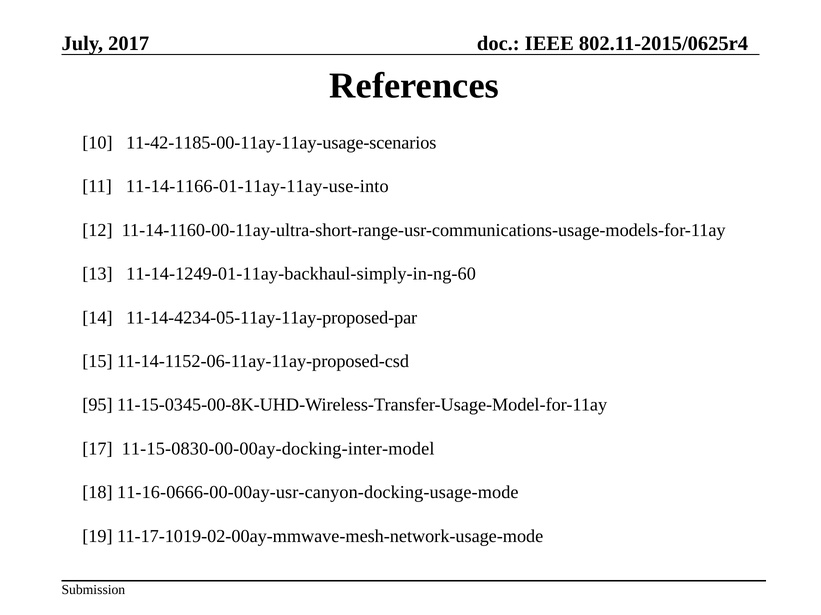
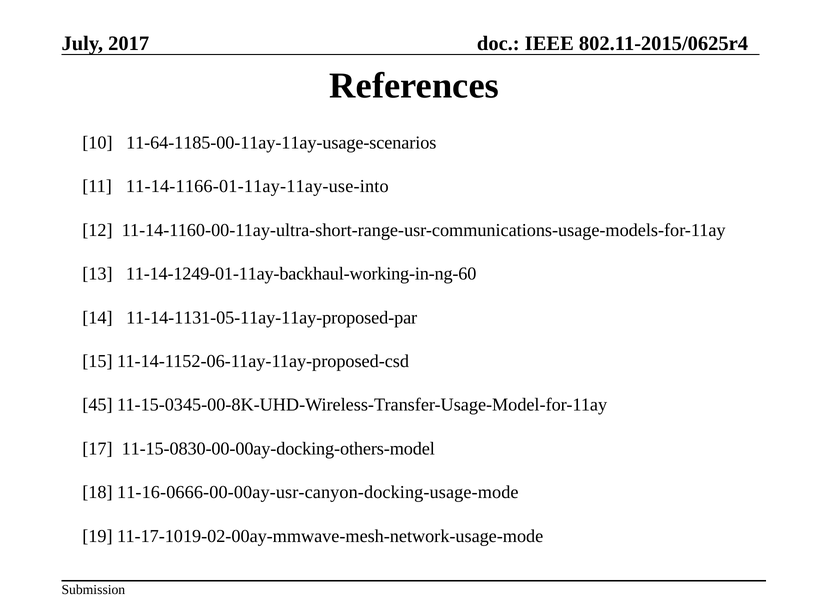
11-42-1185-00-11ay-11ay-usage-scenarios: 11-42-1185-00-11ay-11ay-usage-scenarios -> 11-64-1185-00-11ay-11ay-usage-scenarios (281, 143)
11-14-1249-01-11ay-backhaul-simply-in-ng-60: 11-14-1249-01-11ay-backhaul-simply-in-ng-60 -> 11-14-1249-01-11ay-backhaul-working-in-ng-60 (301, 274)
11-14-4234-05-11ay-11ay-proposed-par: 11-14-4234-05-11ay-11ay-proposed-par -> 11-14-1131-05-11ay-11ay-proposed-par (272, 318)
95: 95 -> 45 (97, 405)
11-15-0830-00-00ay-docking-inter-model: 11-15-0830-00-00ay-docking-inter-model -> 11-15-0830-00-00ay-docking-others-model (278, 449)
